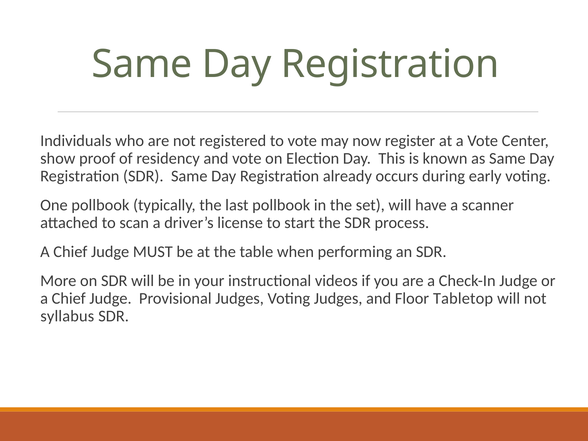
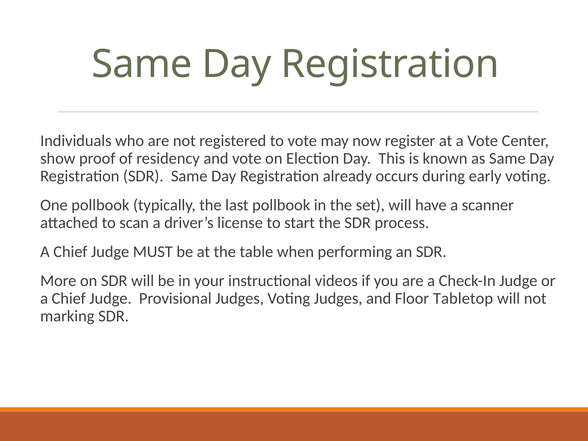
syllabus: syllabus -> marking (67, 316)
